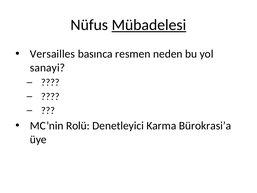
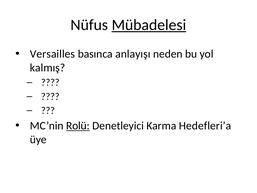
resmen: resmen -> anlayışı (133, 54)
sanayi: sanayi -> kalmış (48, 68)
Rolü underline: none -> present (78, 126)
Bürokrasi’a: Bürokrasi’a -> Hedefleri’a (205, 126)
